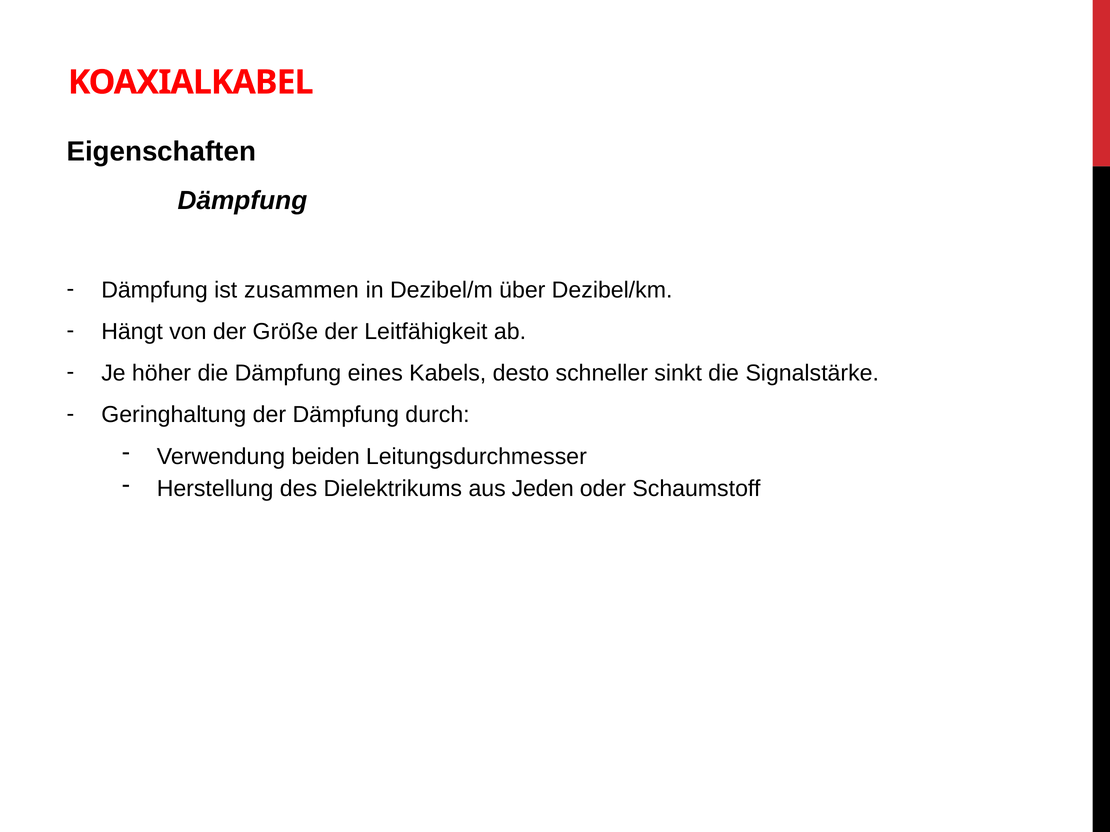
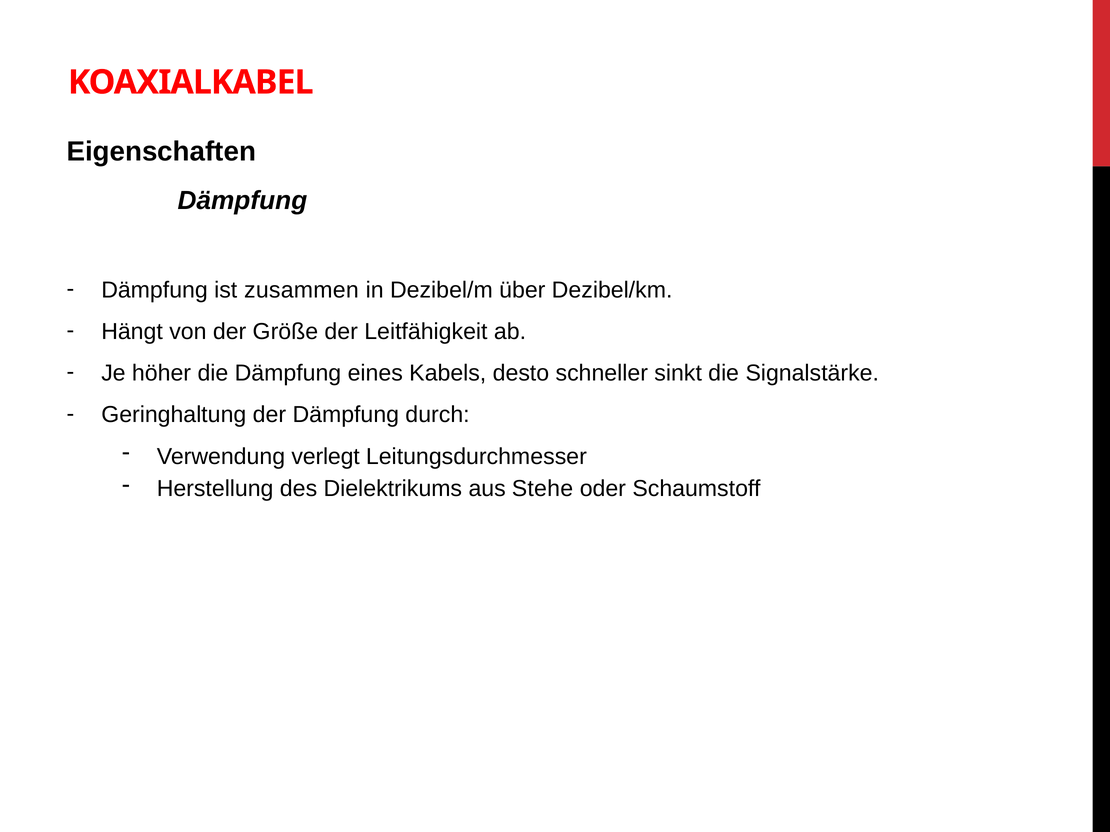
beiden: beiden -> verlegt (326, 457)
Jeden: Jeden -> Stehe (542, 489)
